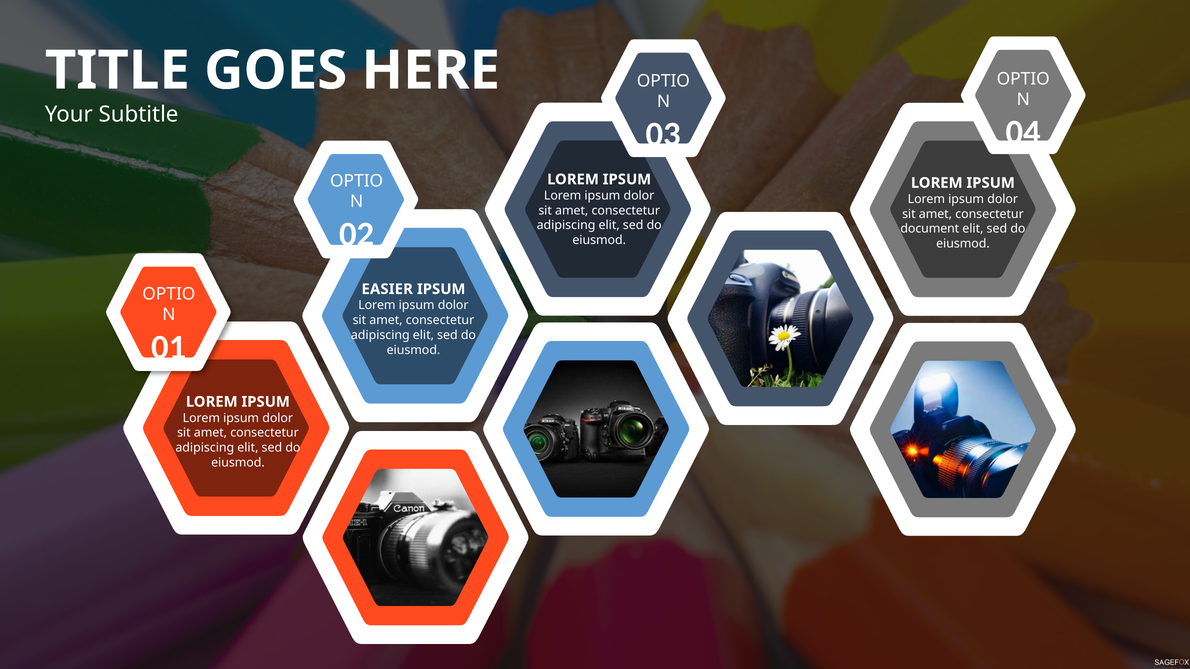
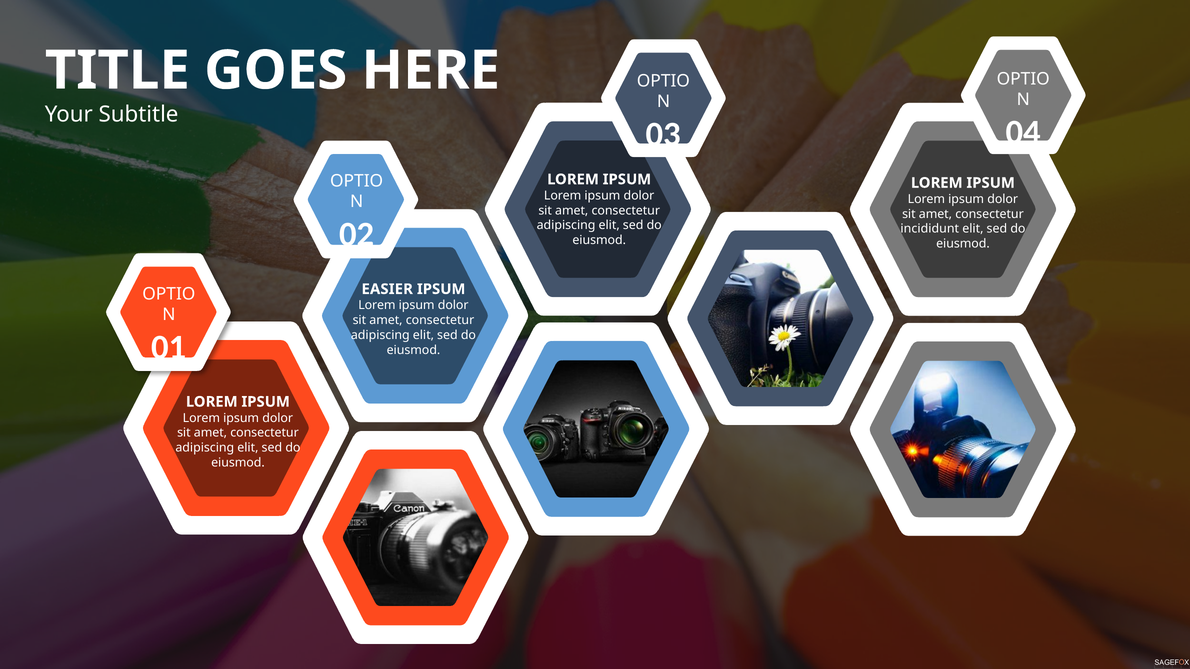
document: document -> incididunt (930, 229)
